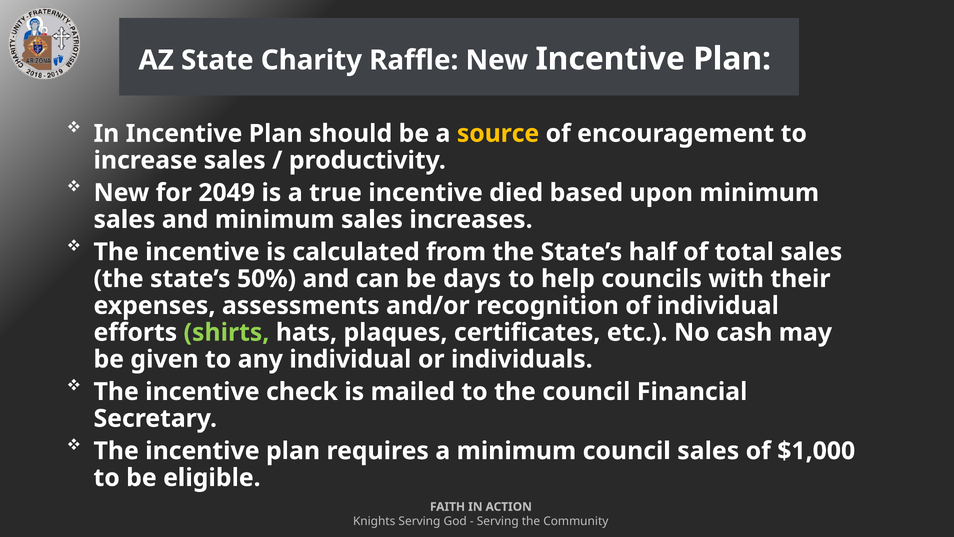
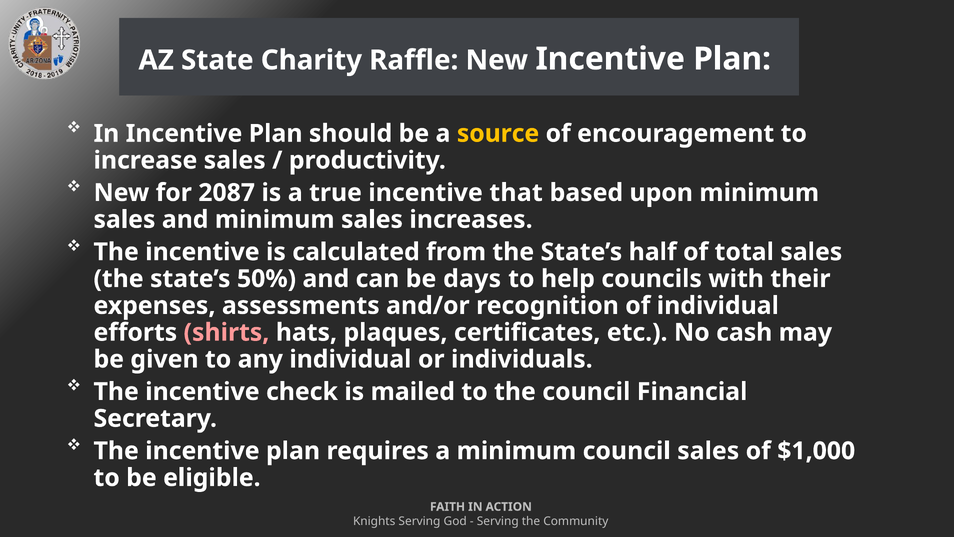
2049: 2049 -> 2087 (227, 193)
died: died -> that (516, 193)
shirts colour: light green -> pink (226, 332)
